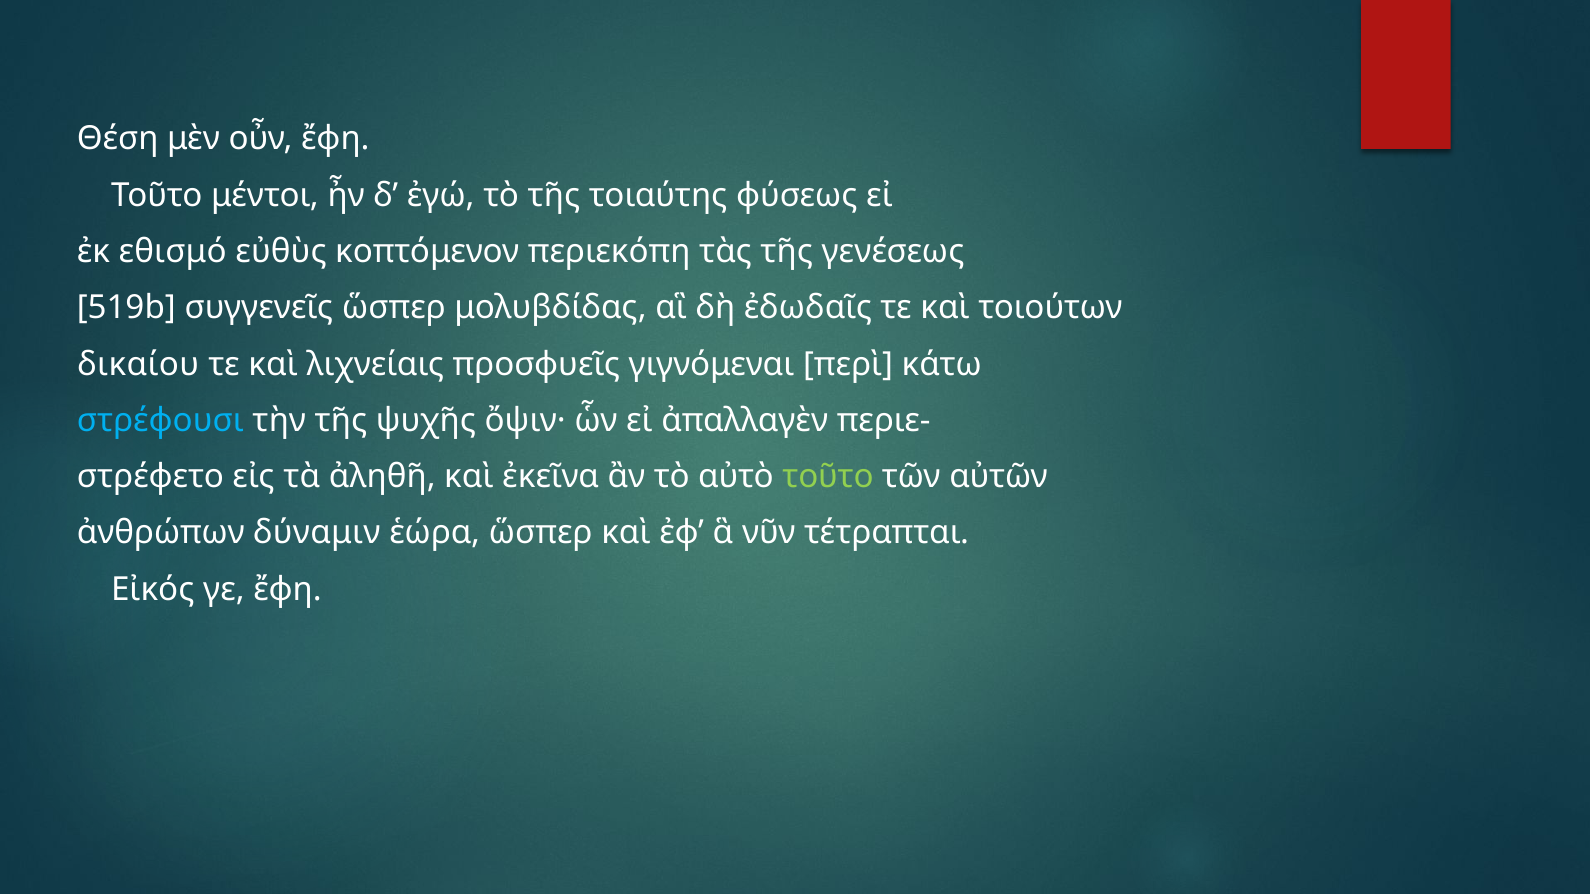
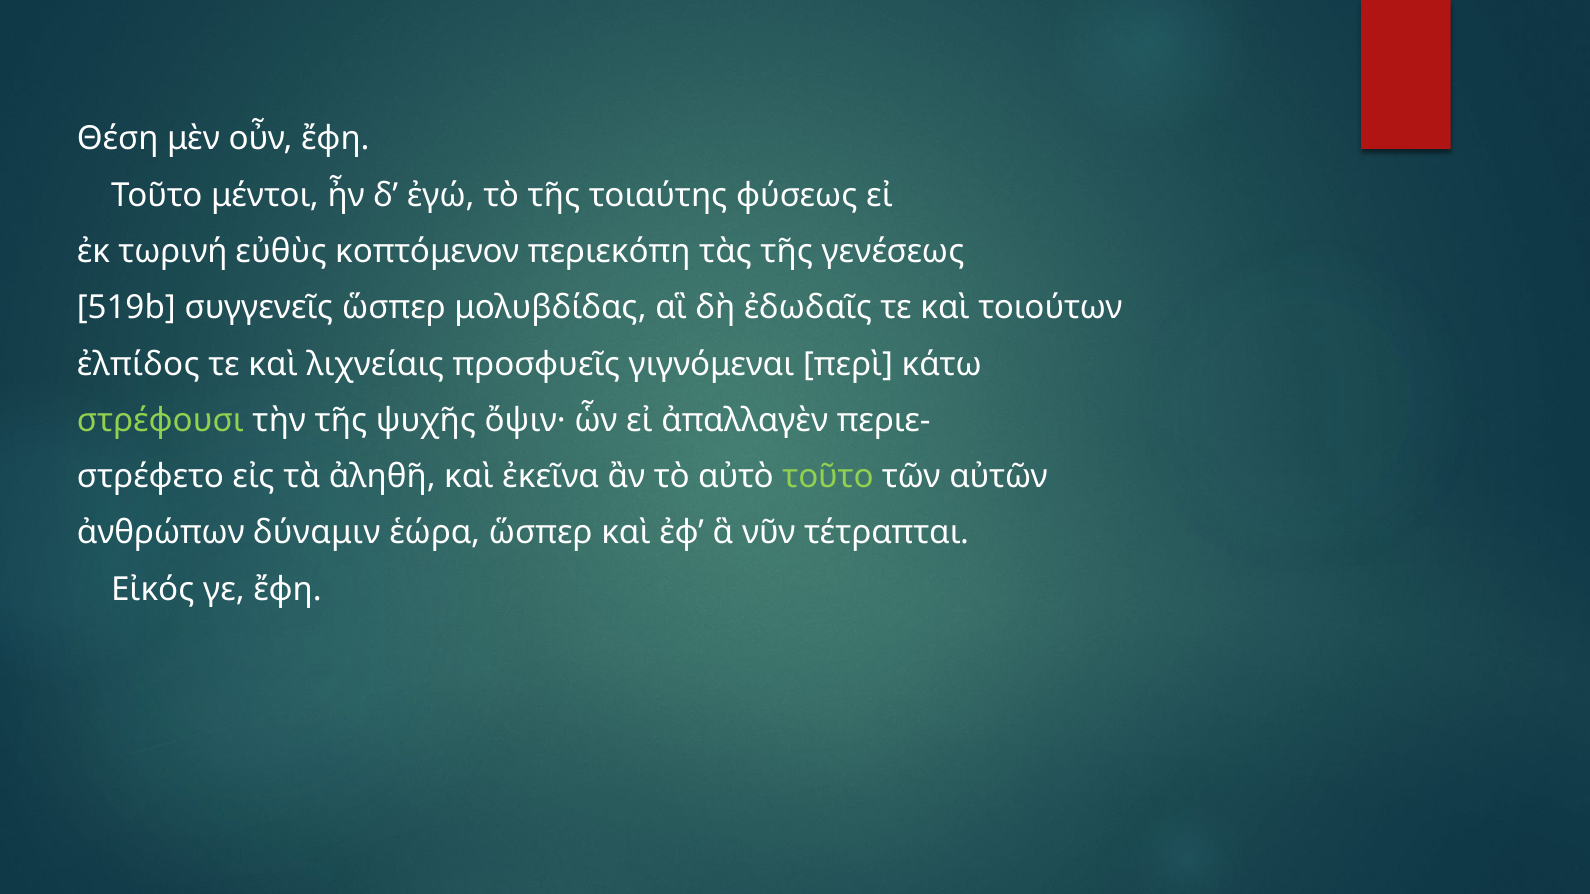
εθισμό: εθισμό -> τωρινή (173, 252)
δικαίου: δικαίου -> ἐλπίδος (138, 364)
στρέφουσι colour: light blue -> light green (160, 421)
